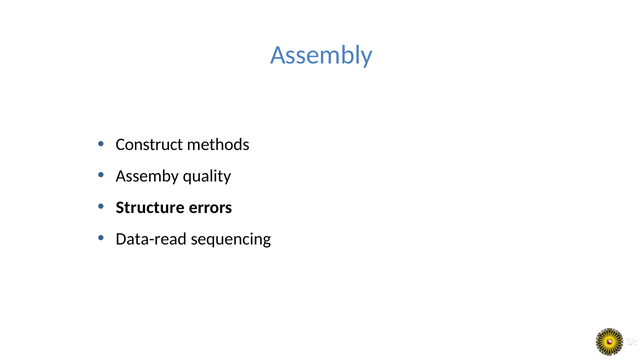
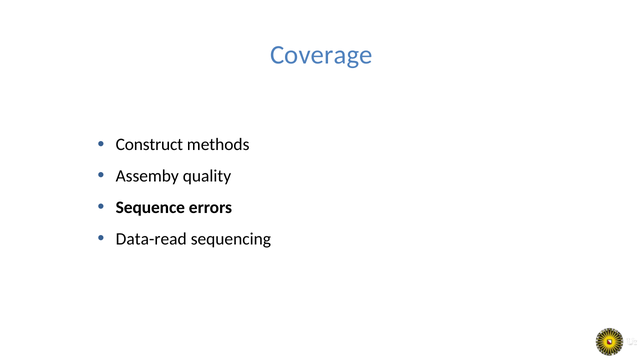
Assembly: Assembly -> Coverage (321, 55)
Structure: Structure -> Sequence (150, 207)
